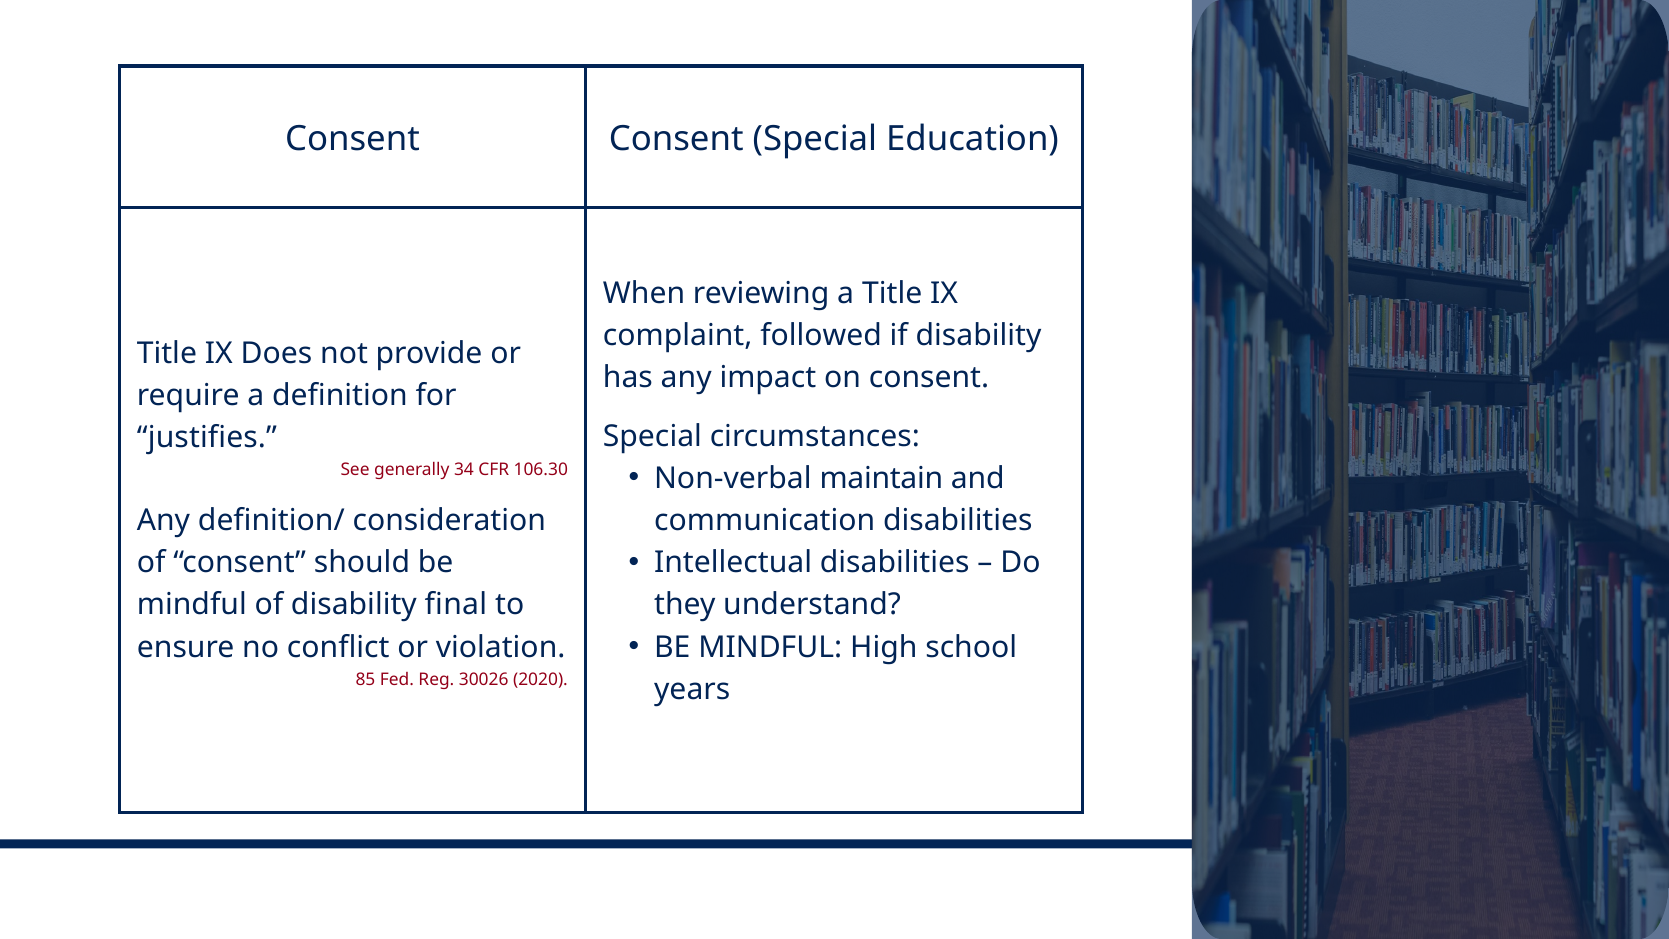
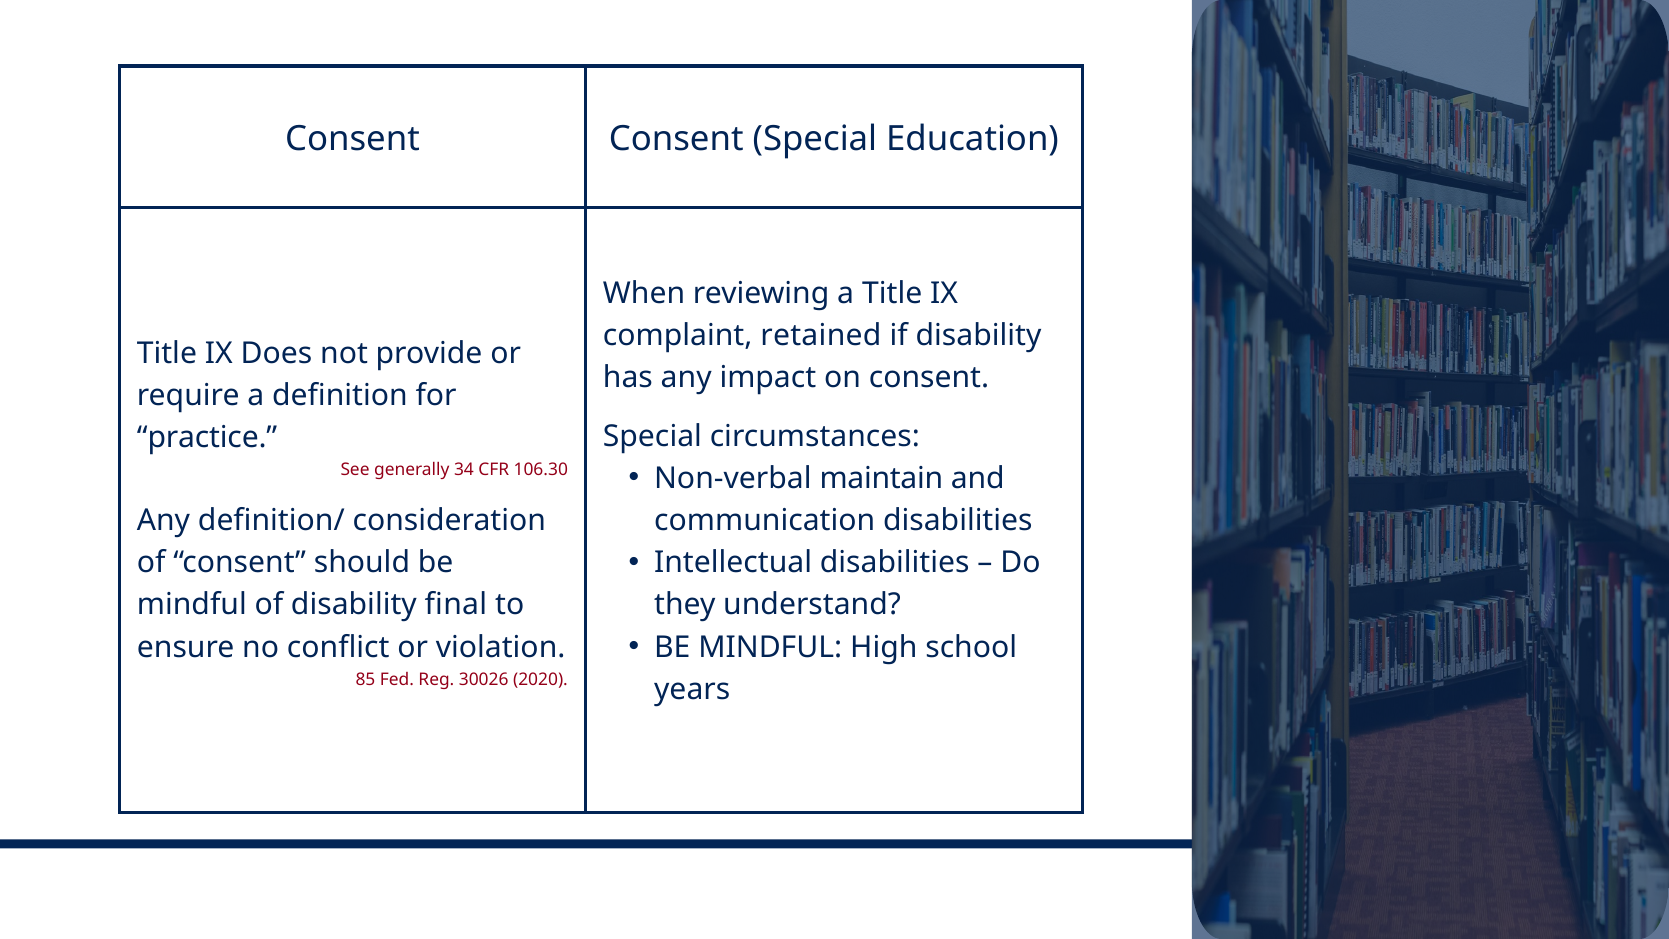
followed: followed -> retained (821, 335)
justifies: justifies -> practice (207, 438)
